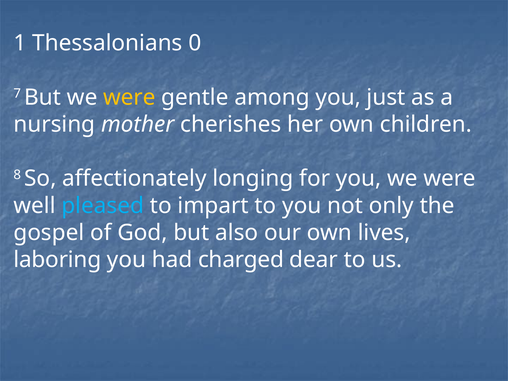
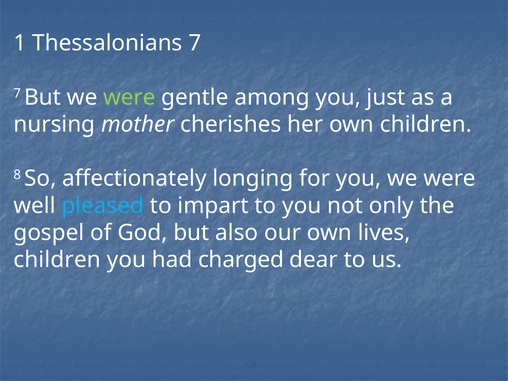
Thessalonians 0: 0 -> 7 (195, 43)
were colour: yellow -> light green (129, 97)
laboring: laboring -> children (57, 260)
